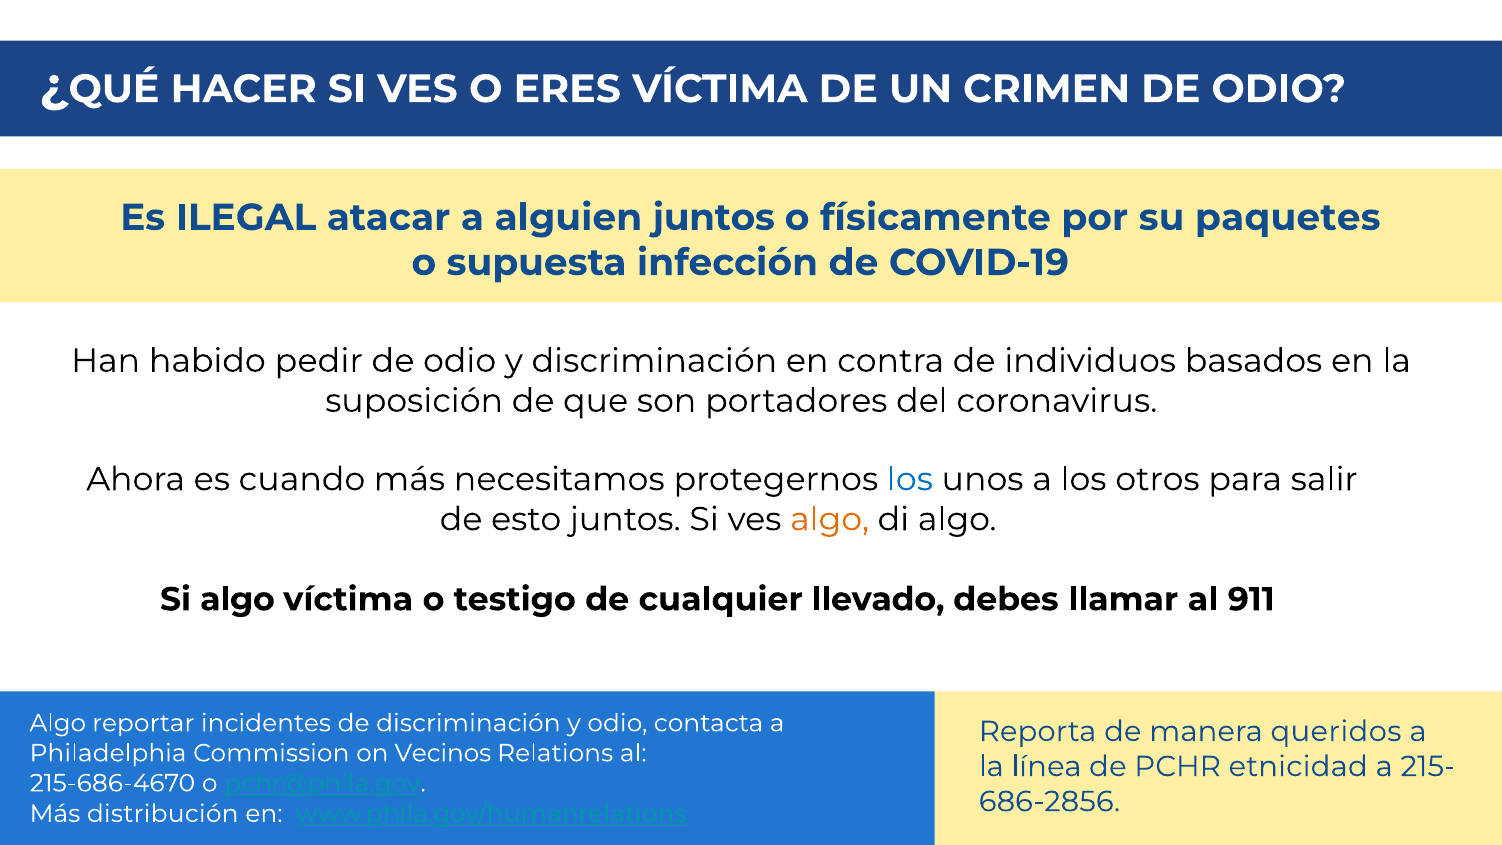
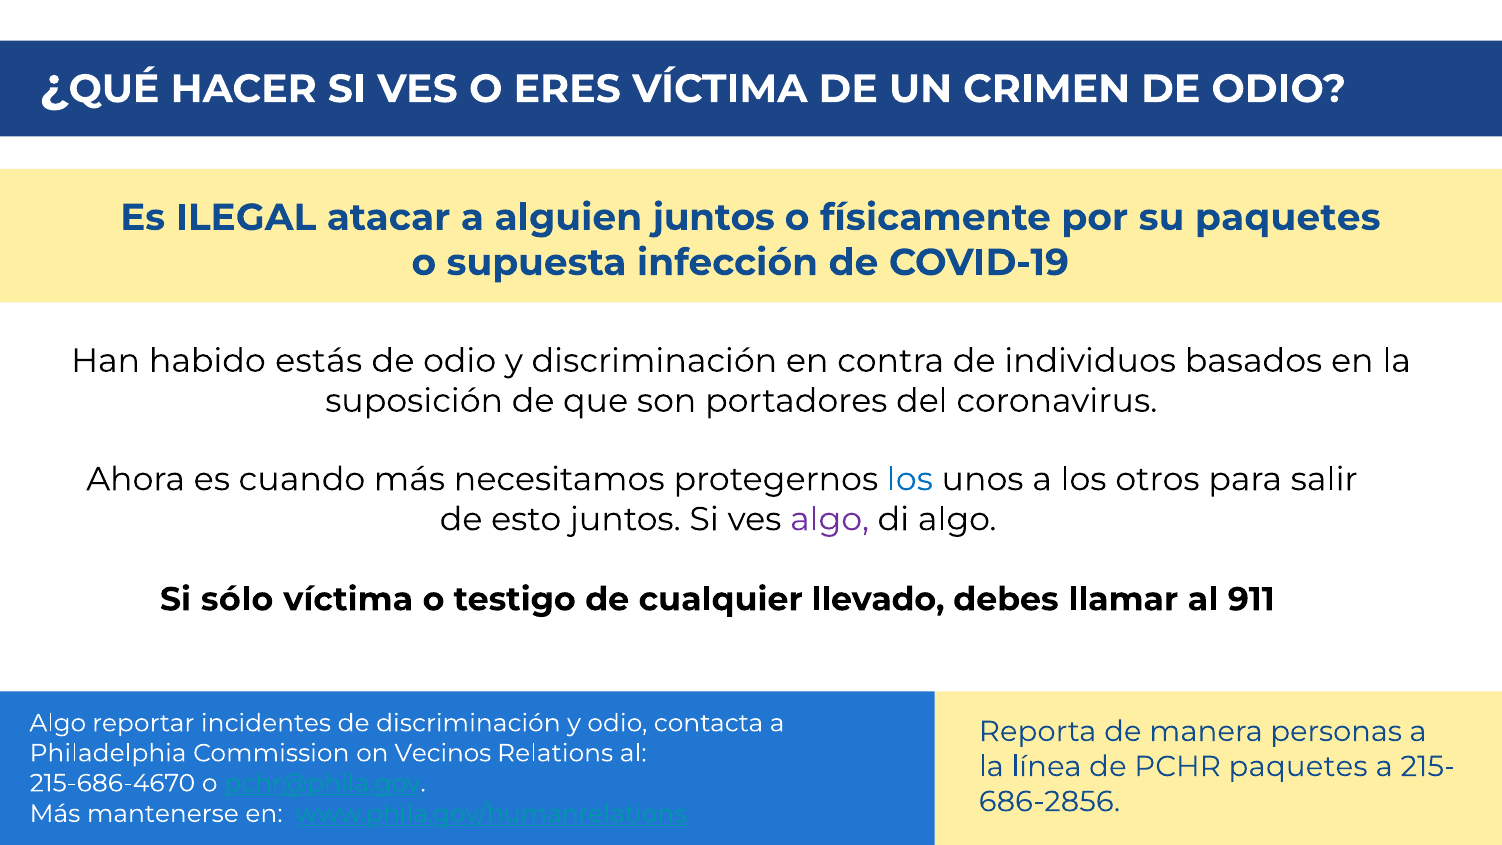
pedir: pedir -> estás (319, 361)
algo colour: orange -> purple (830, 519)
Si algo: algo -> sólo (237, 599)
queridos: queridos -> personas (1336, 731)
PCHR etnicidad: etnicidad -> paquetes (1298, 766)
distribución: distribución -> mantenerse (163, 814)
